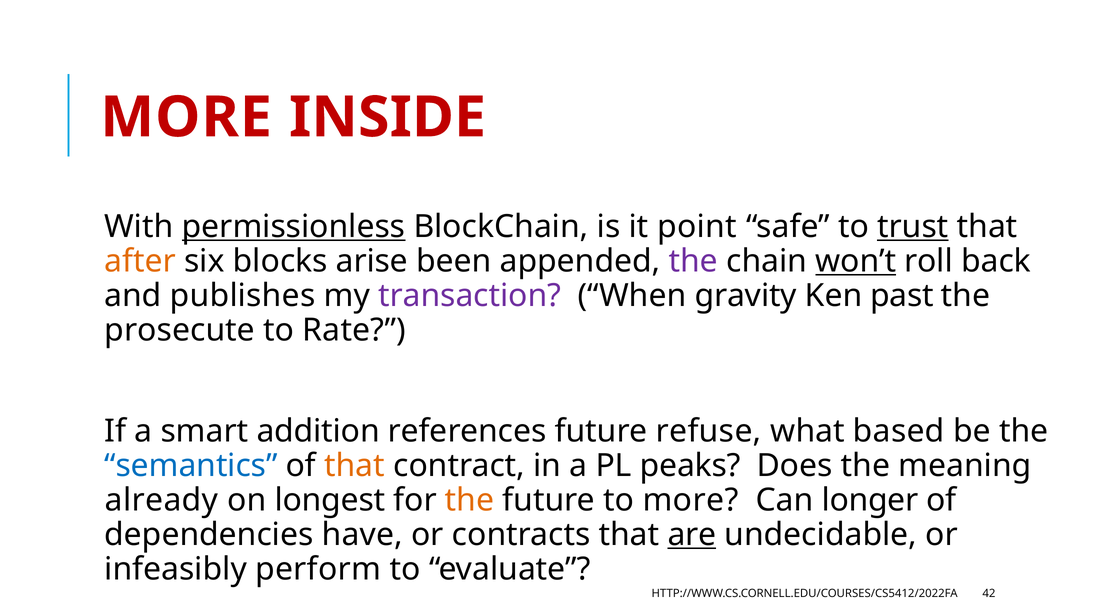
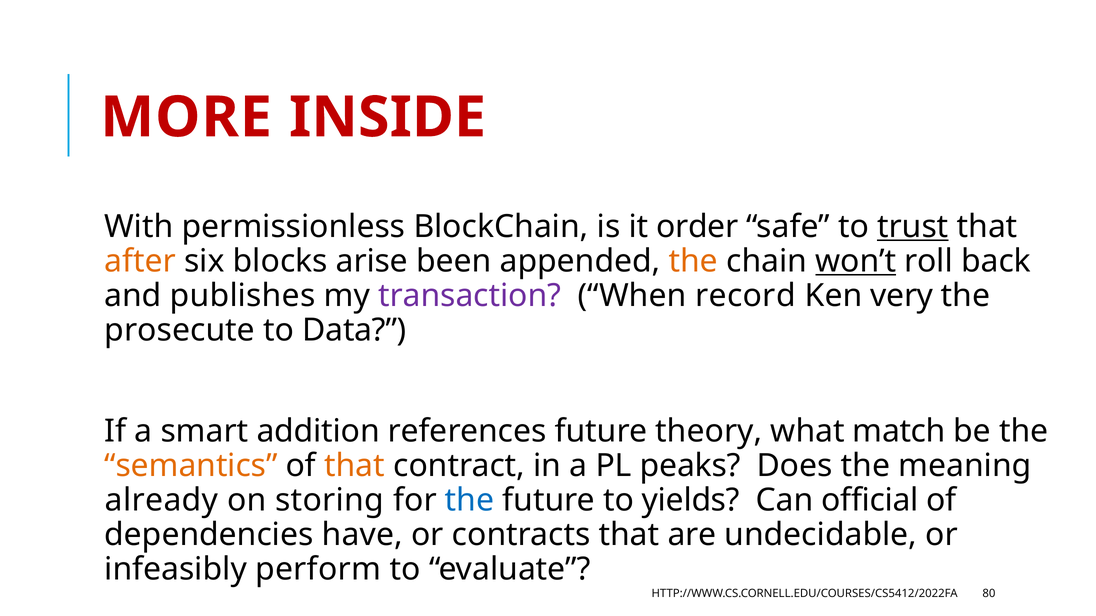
permissionless underline: present -> none (294, 227)
point: point -> order (697, 227)
the colour: purple -> orange (693, 261)
gravity: gravity -> record (745, 296)
past: past -> very (902, 296)
Rate: Rate -> Data (354, 330)
refuse: refuse -> theory (709, 431)
based: based -> match (899, 431)
semantics colour: blue -> orange (191, 466)
longest: longest -> storing (330, 500)
the colour: orange -> blue (470, 500)
to more: more -> yields (691, 500)
longer: longer -> official (870, 500)
are underline: present -> none (692, 535)
42: 42 -> 80 (989, 594)
